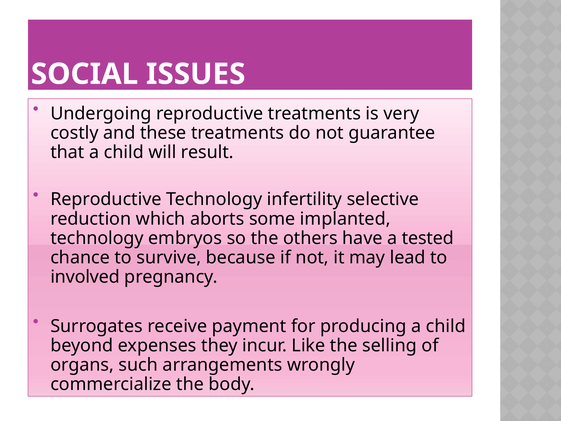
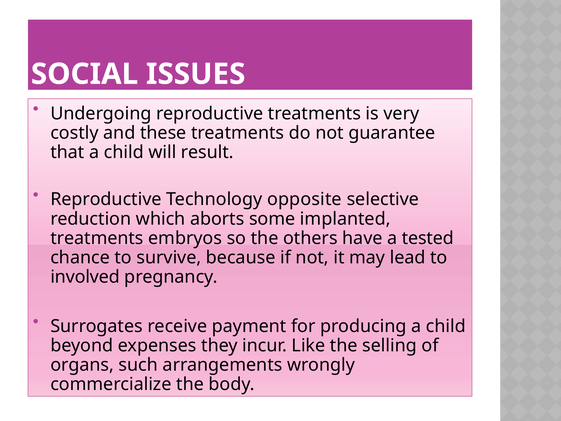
infertility: infertility -> opposite (304, 199)
technology: technology -> treatments (97, 238)
